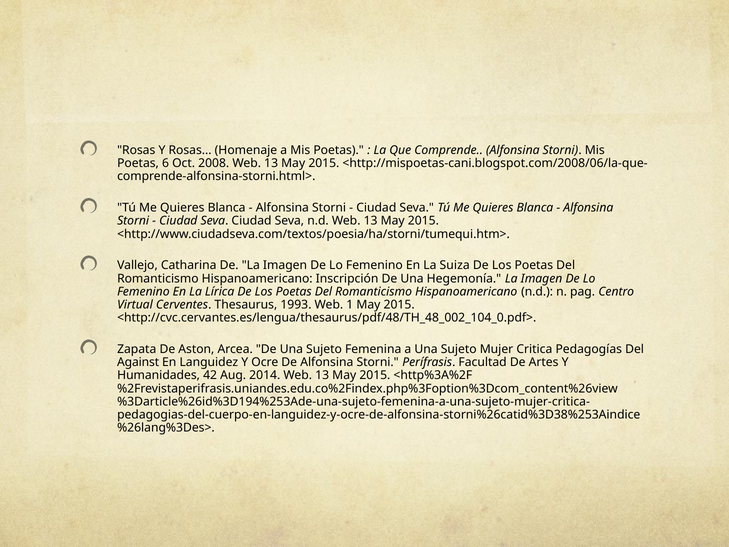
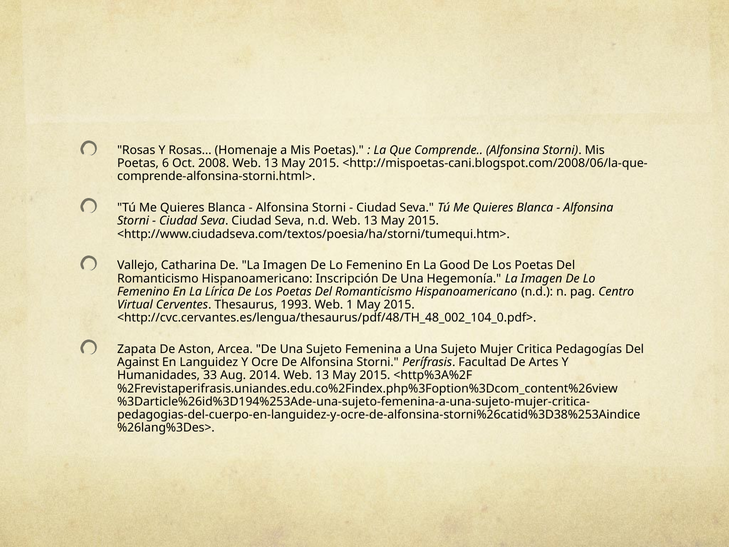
Suiza: Suiza -> Good (455, 265)
42: 42 -> 33 (210, 375)
